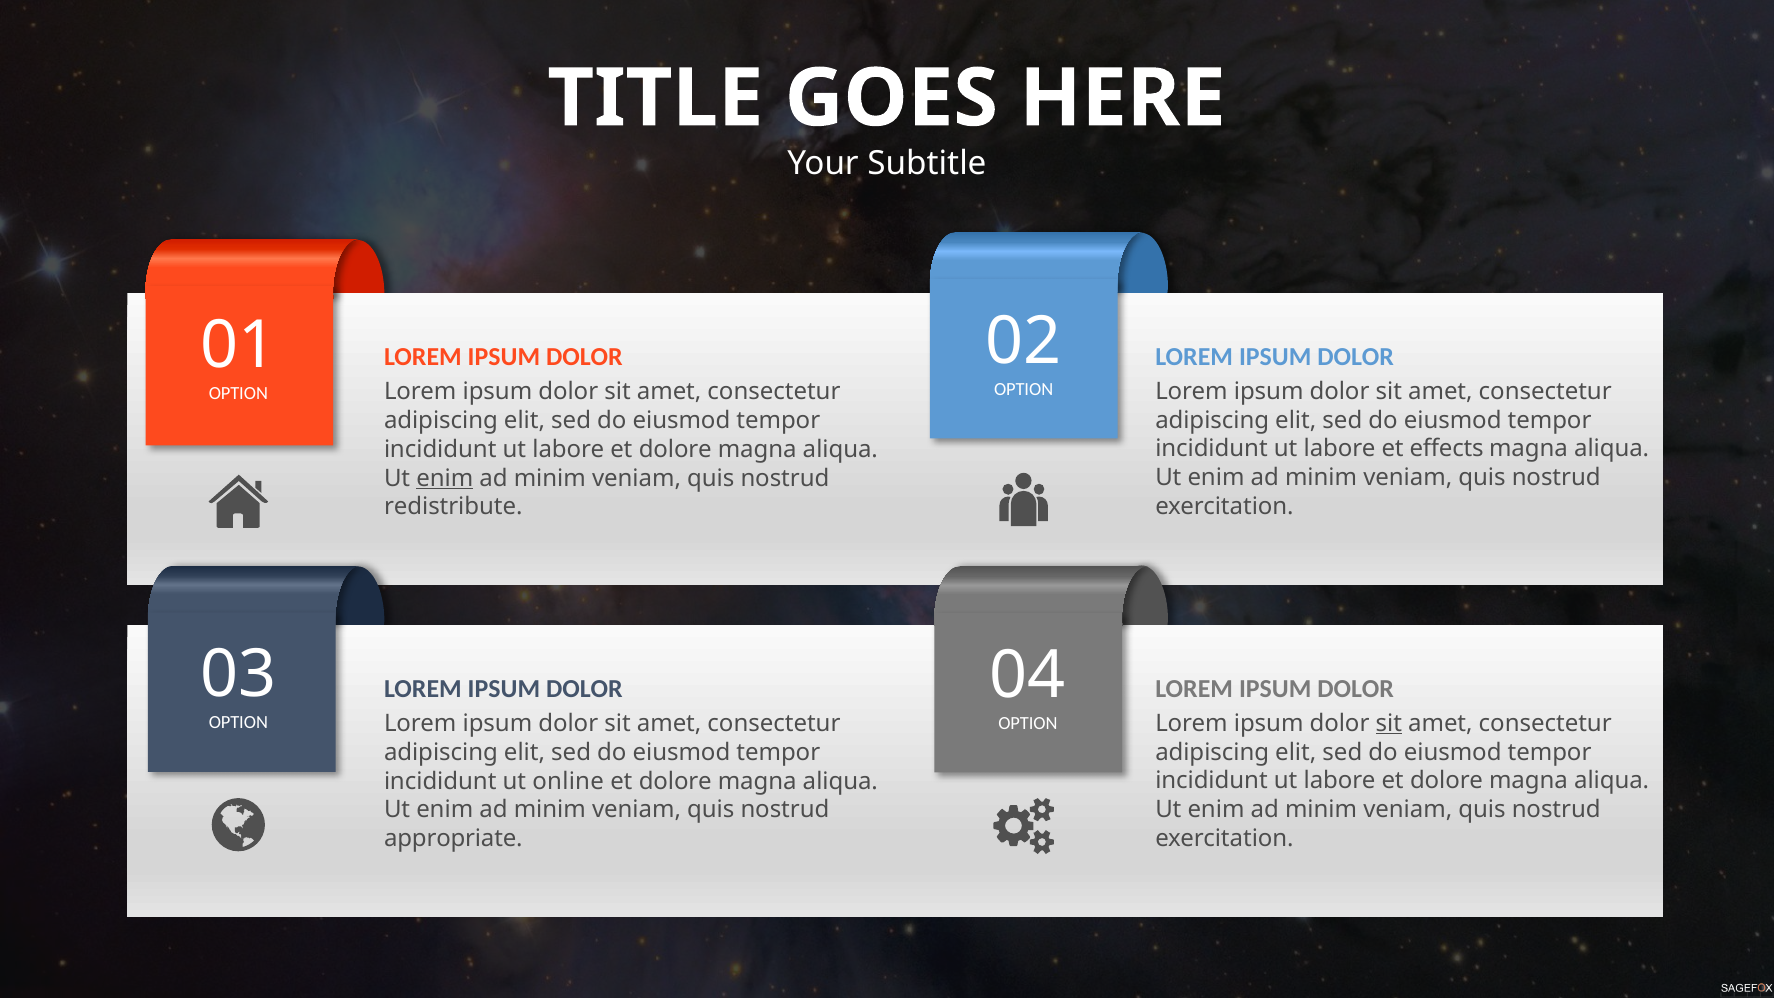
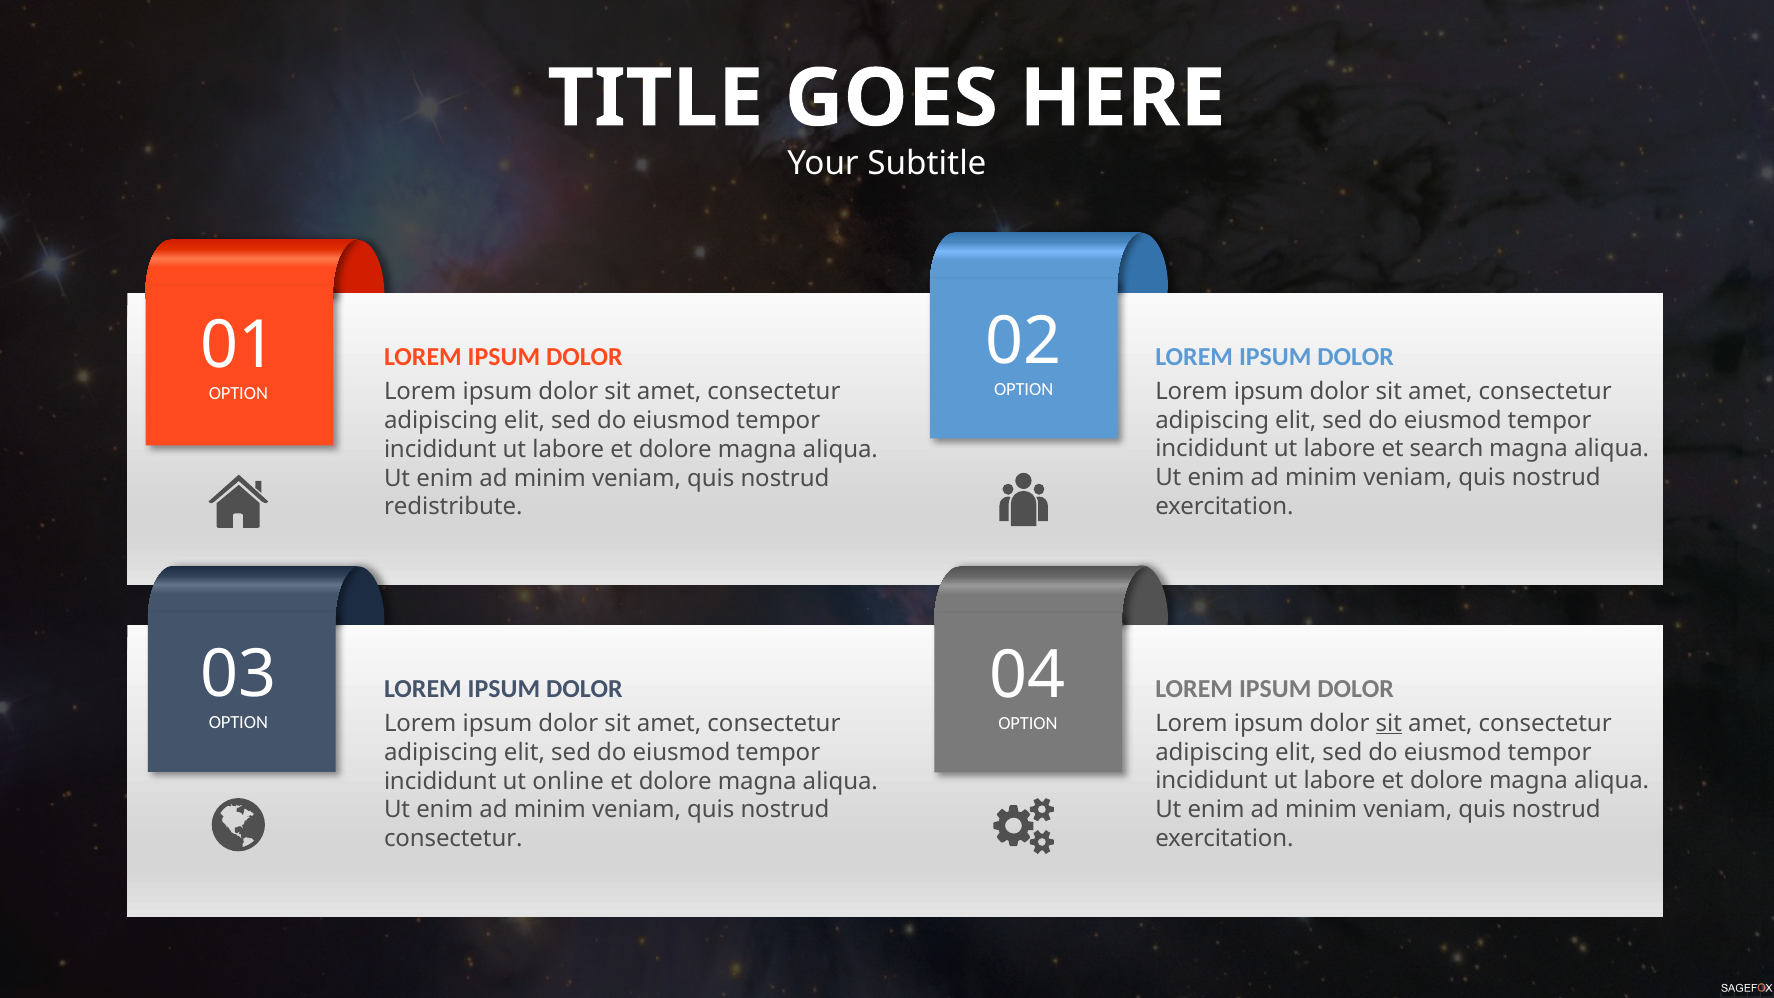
effects: effects -> search (1447, 449)
enim underline: present -> none (445, 478)
appropriate: appropriate -> consectetur (453, 839)
